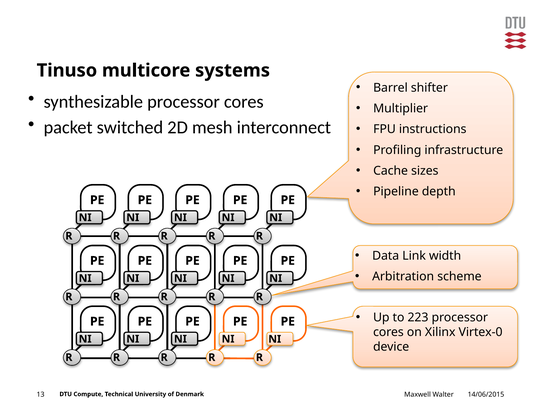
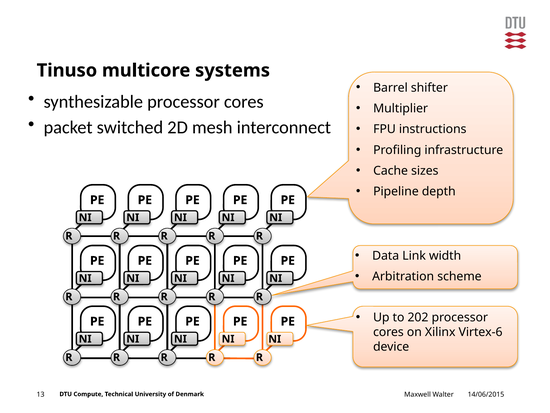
223: 223 -> 202 (418, 317)
Virtex-0: Virtex-0 -> Virtex-6 (481, 332)
